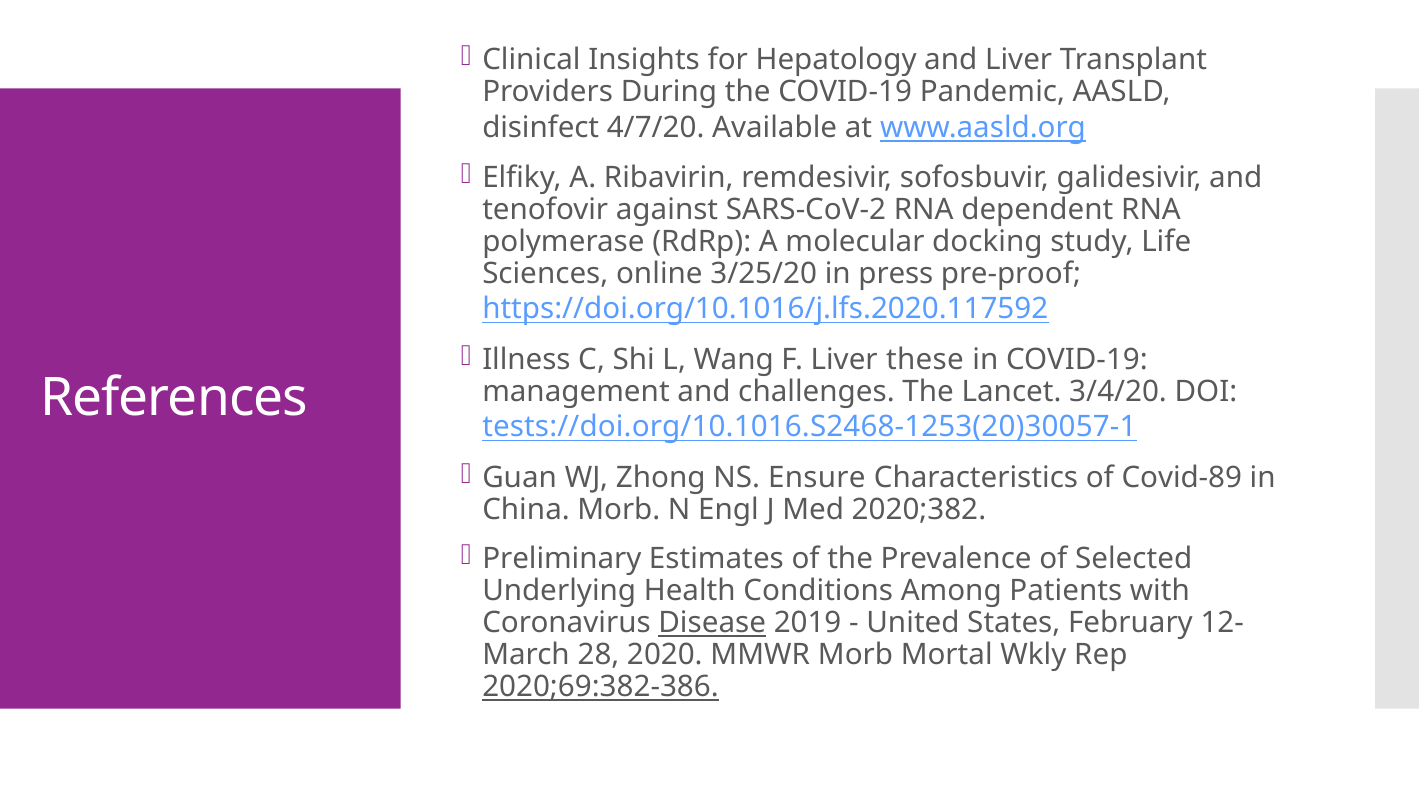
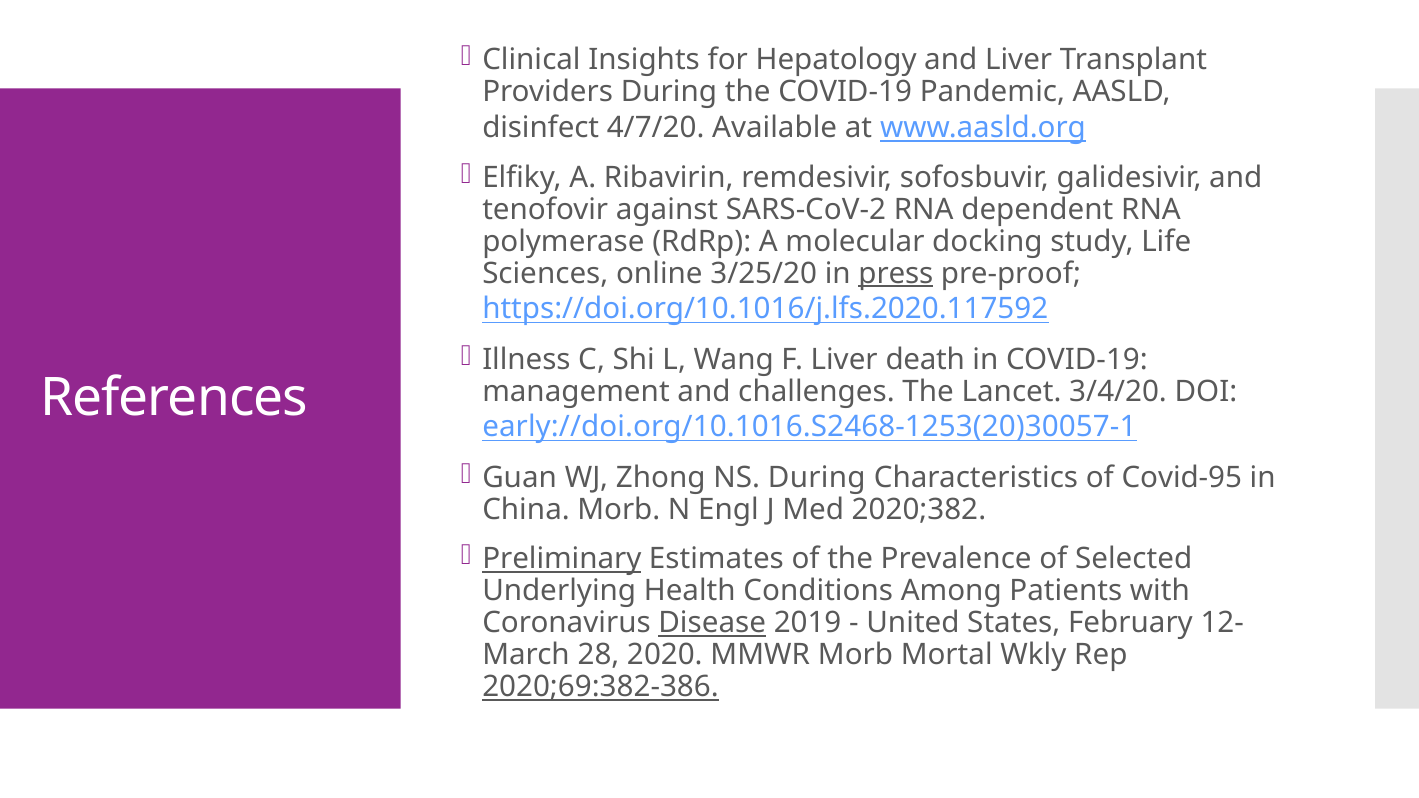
press underline: none -> present (896, 274)
these: these -> death (925, 360)
tests://doi.org/10.1016.S2468-1253(20)30057-1: tests://doi.org/10.1016.S2468-1253(20)30057-1 -> early://doi.org/10.1016.S2468-1253(20)30057-1 (809, 427)
NS Ensure: Ensure -> During (817, 478)
Covid-89: Covid-89 -> Covid-95 (1182, 478)
Preliminary underline: none -> present (562, 559)
